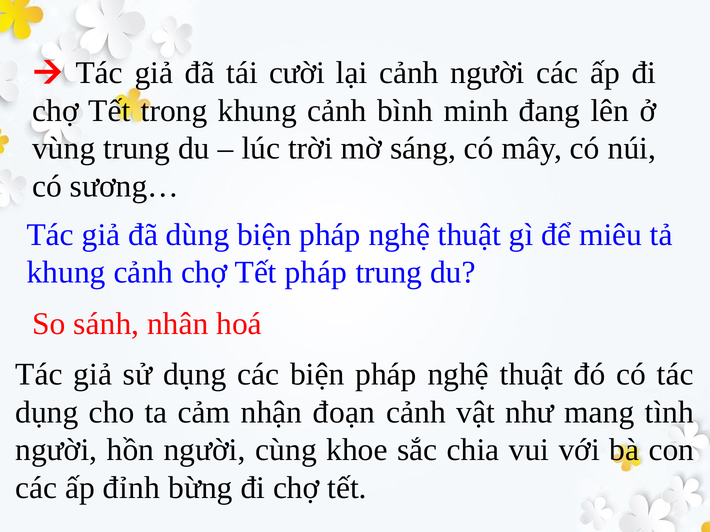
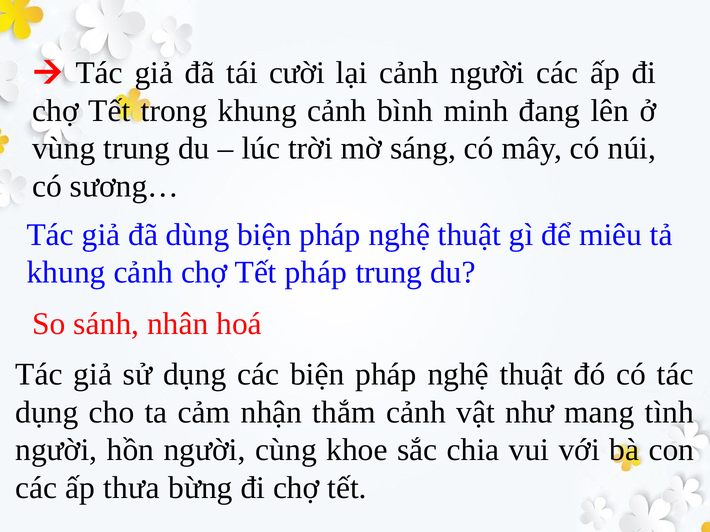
đoạn: đoạn -> thắm (344, 413)
đỉnh: đỉnh -> thưa (131, 488)
